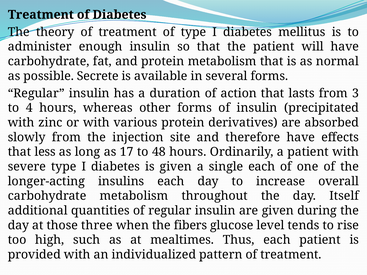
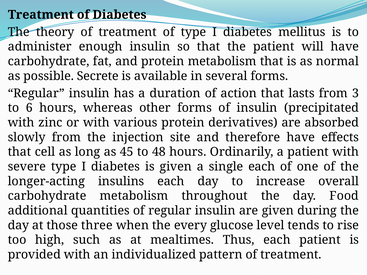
4: 4 -> 6 (29, 108)
less: less -> cell (45, 152)
17: 17 -> 45 (127, 152)
Itself: Itself -> Food (344, 196)
fibers: fibers -> every (190, 225)
